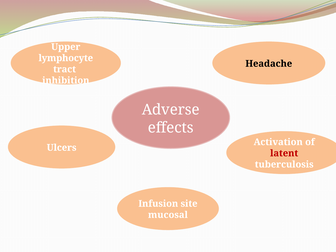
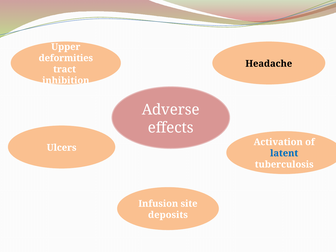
lymphocyte: lymphocyte -> deformities (66, 58)
latent colour: red -> blue (284, 153)
mucosal: mucosal -> deposits (168, 215)
